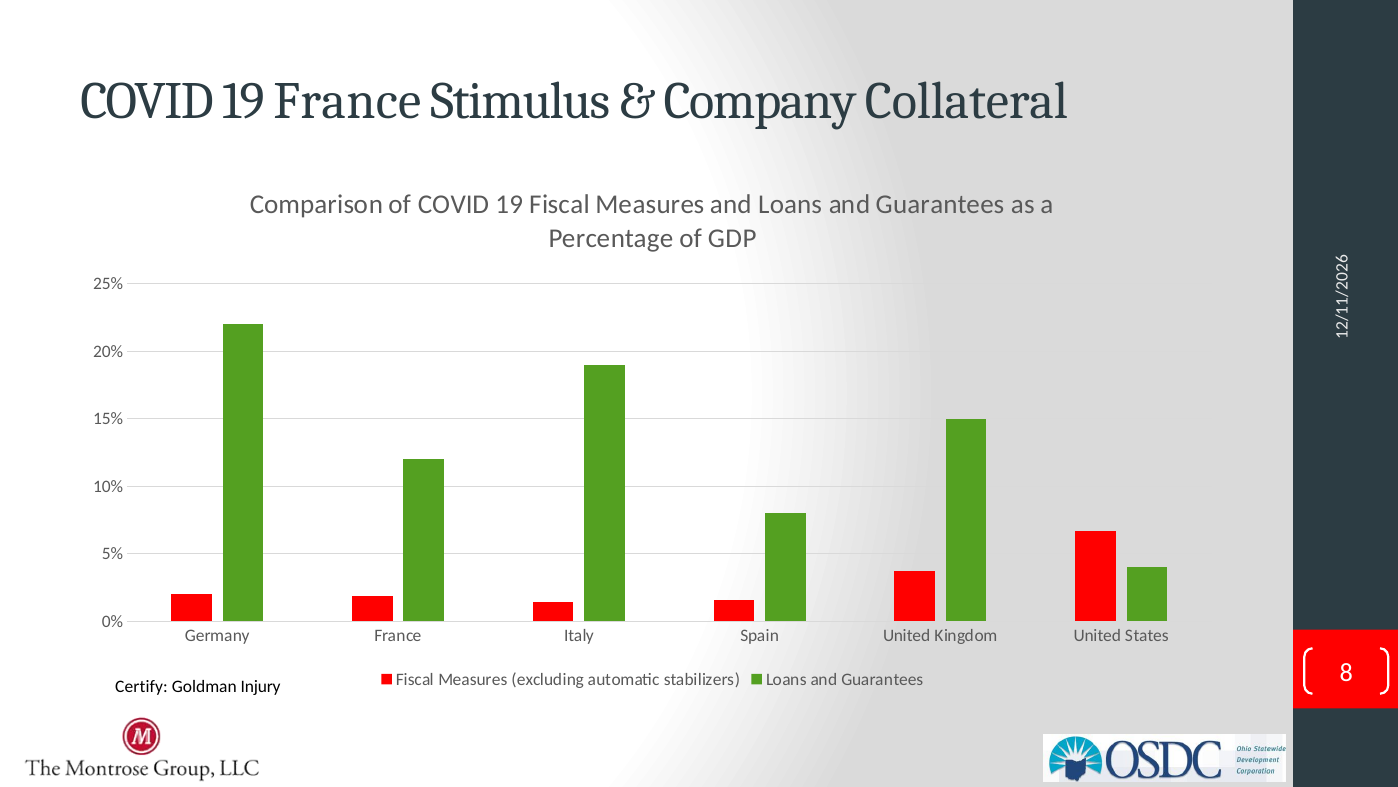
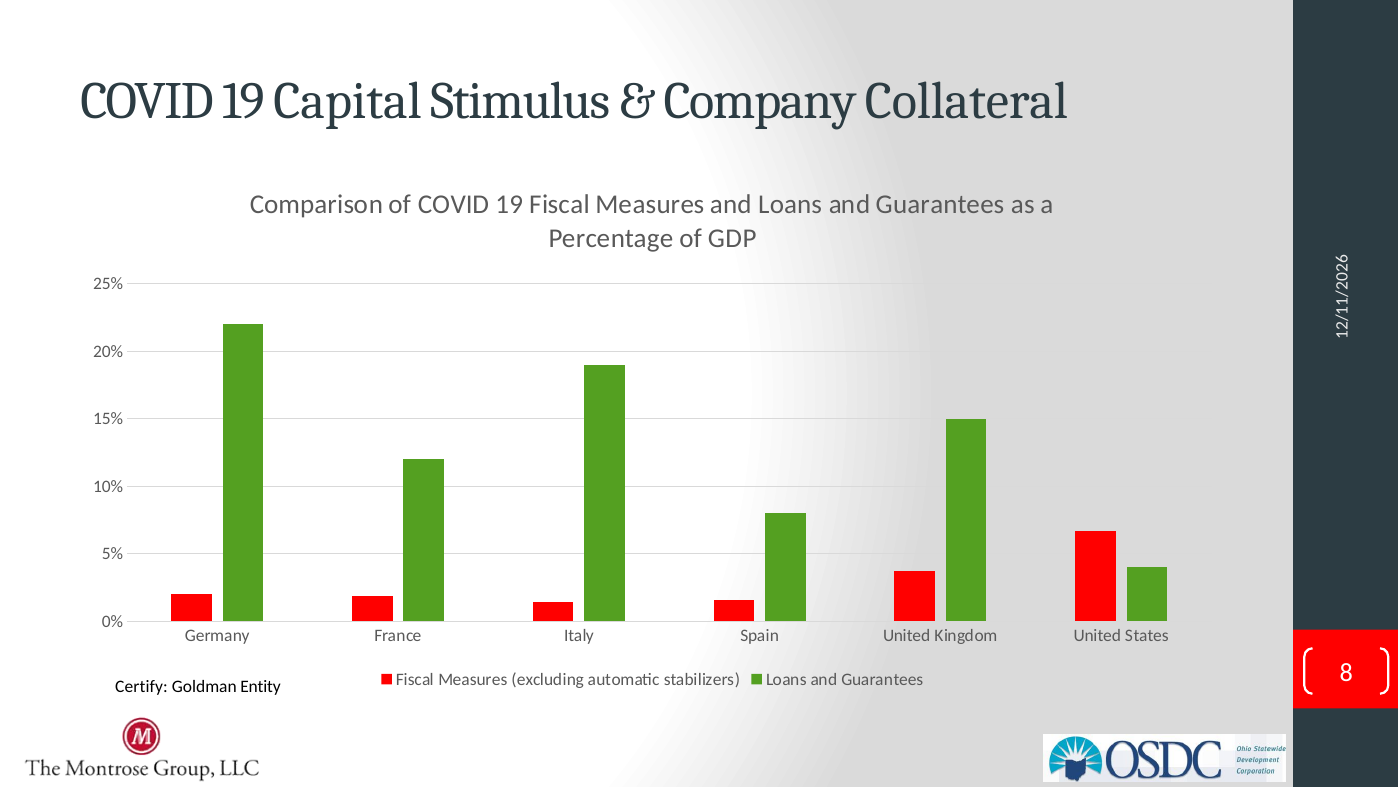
19 France: France -> Capital (348, 101)
Injury: Injury -> Entity (261, 686)
